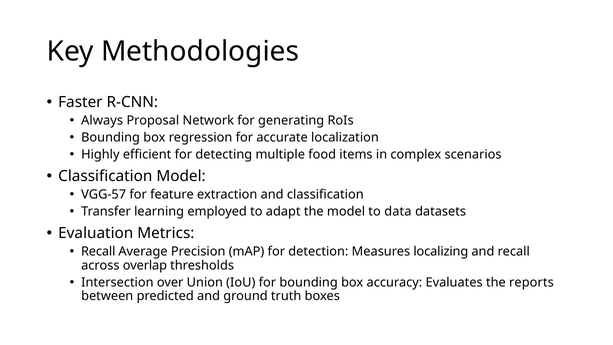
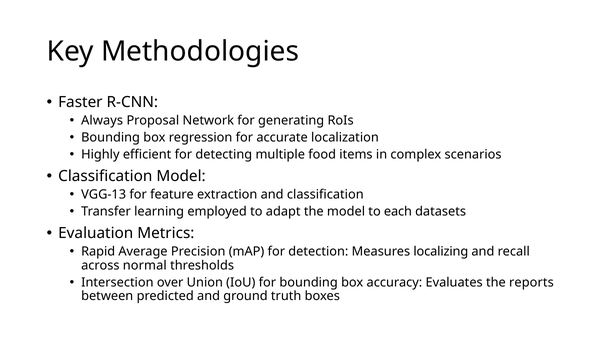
VGG-57: VGG-57 -> VGG-13 (104, 195)
data: data -> each (398, 211)
Recall: Recall -> Rapid (98, 251)
overlap: overlap -> normal (145, 265)
